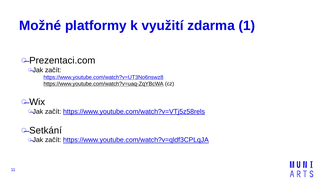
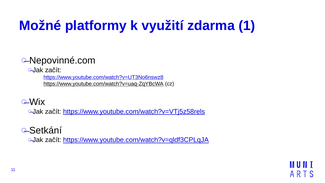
Prezentaci.com: Prezentaci.com -> Nepovinné.com (62, 60)
